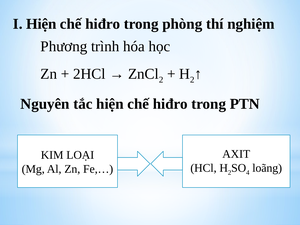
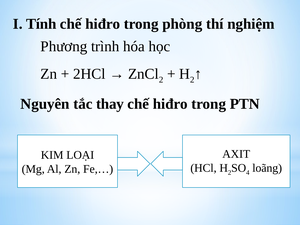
I Hiện: Hiện -> Tính (41, 24)
tắc hiện: hiện -> thay (110, 104)
